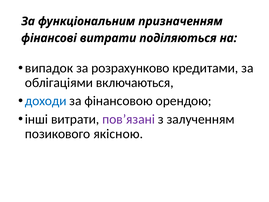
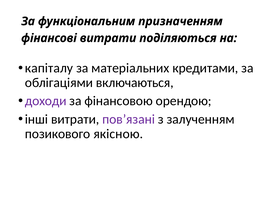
випадок: випадок -> капіталу (49, 68)
розрахунково: розрахунково -> матеріальних (130, 68)
доходи colour: blue -> purple (46, 101)
